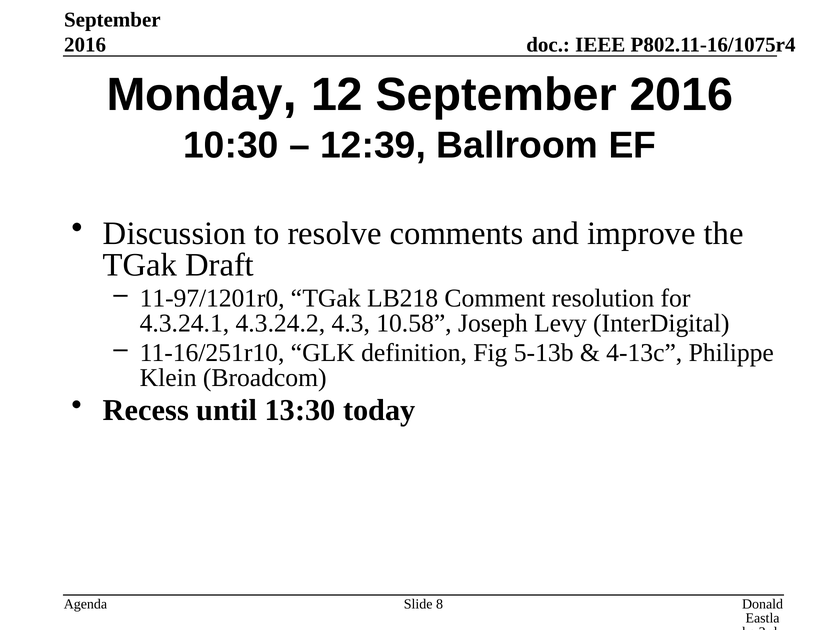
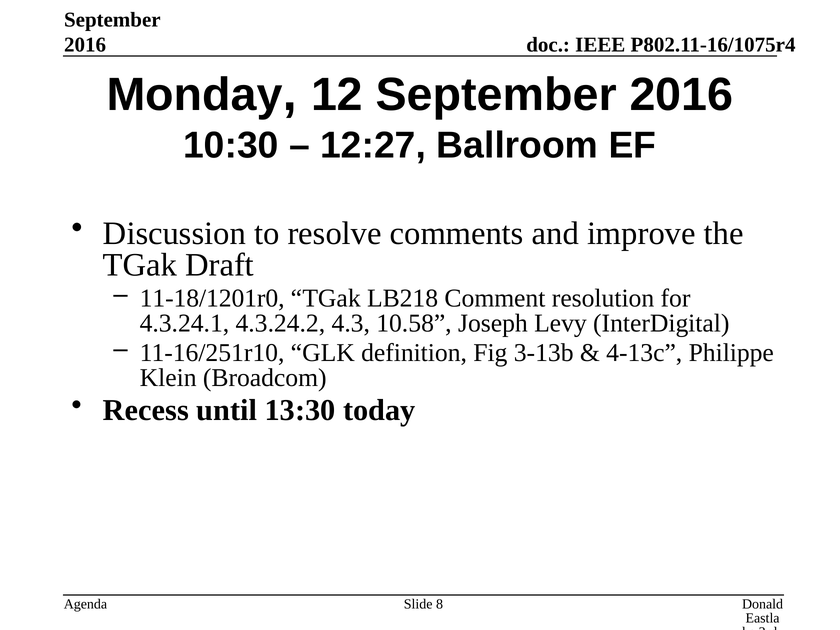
12:39: 12:39 -> 12:27 (373, 145)
11-97/1201r0: 11-97/1201r0 -> 11-18/1201r0 (212, 299)
5-13b: 5-13b -> 3-13b (544, 353)
